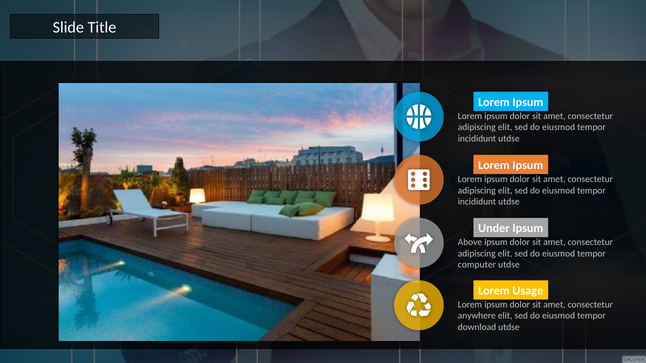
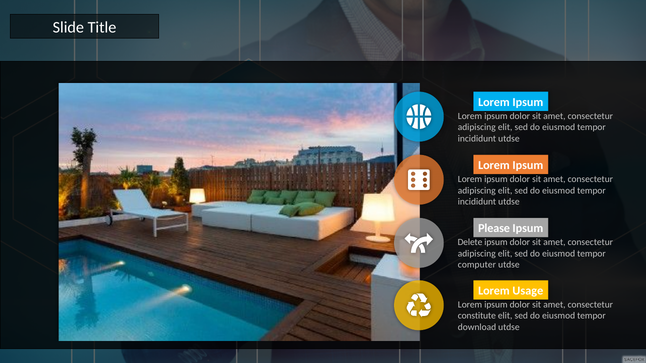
Under: Under -> Please (494, 229)
Above: Above -> Delete (470, 242)
anywhere: anywhere -> constitute (477, 316)
